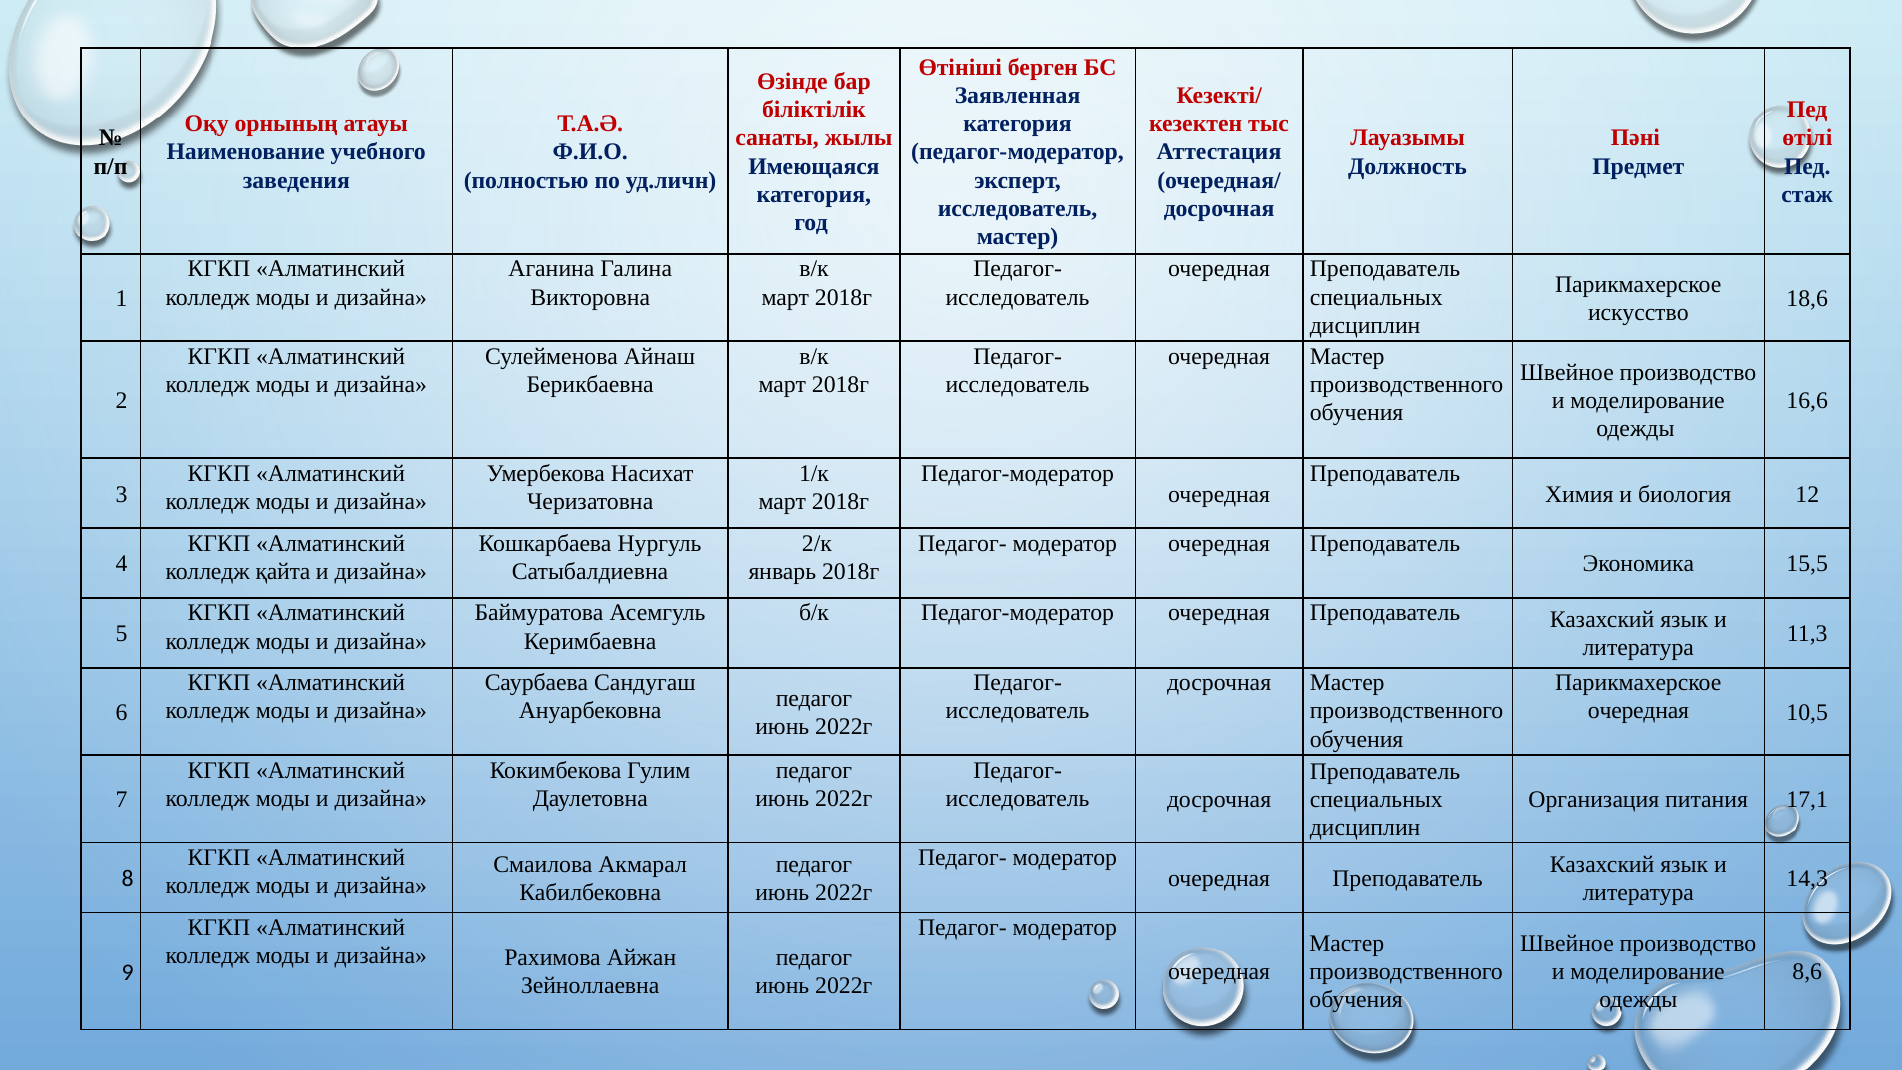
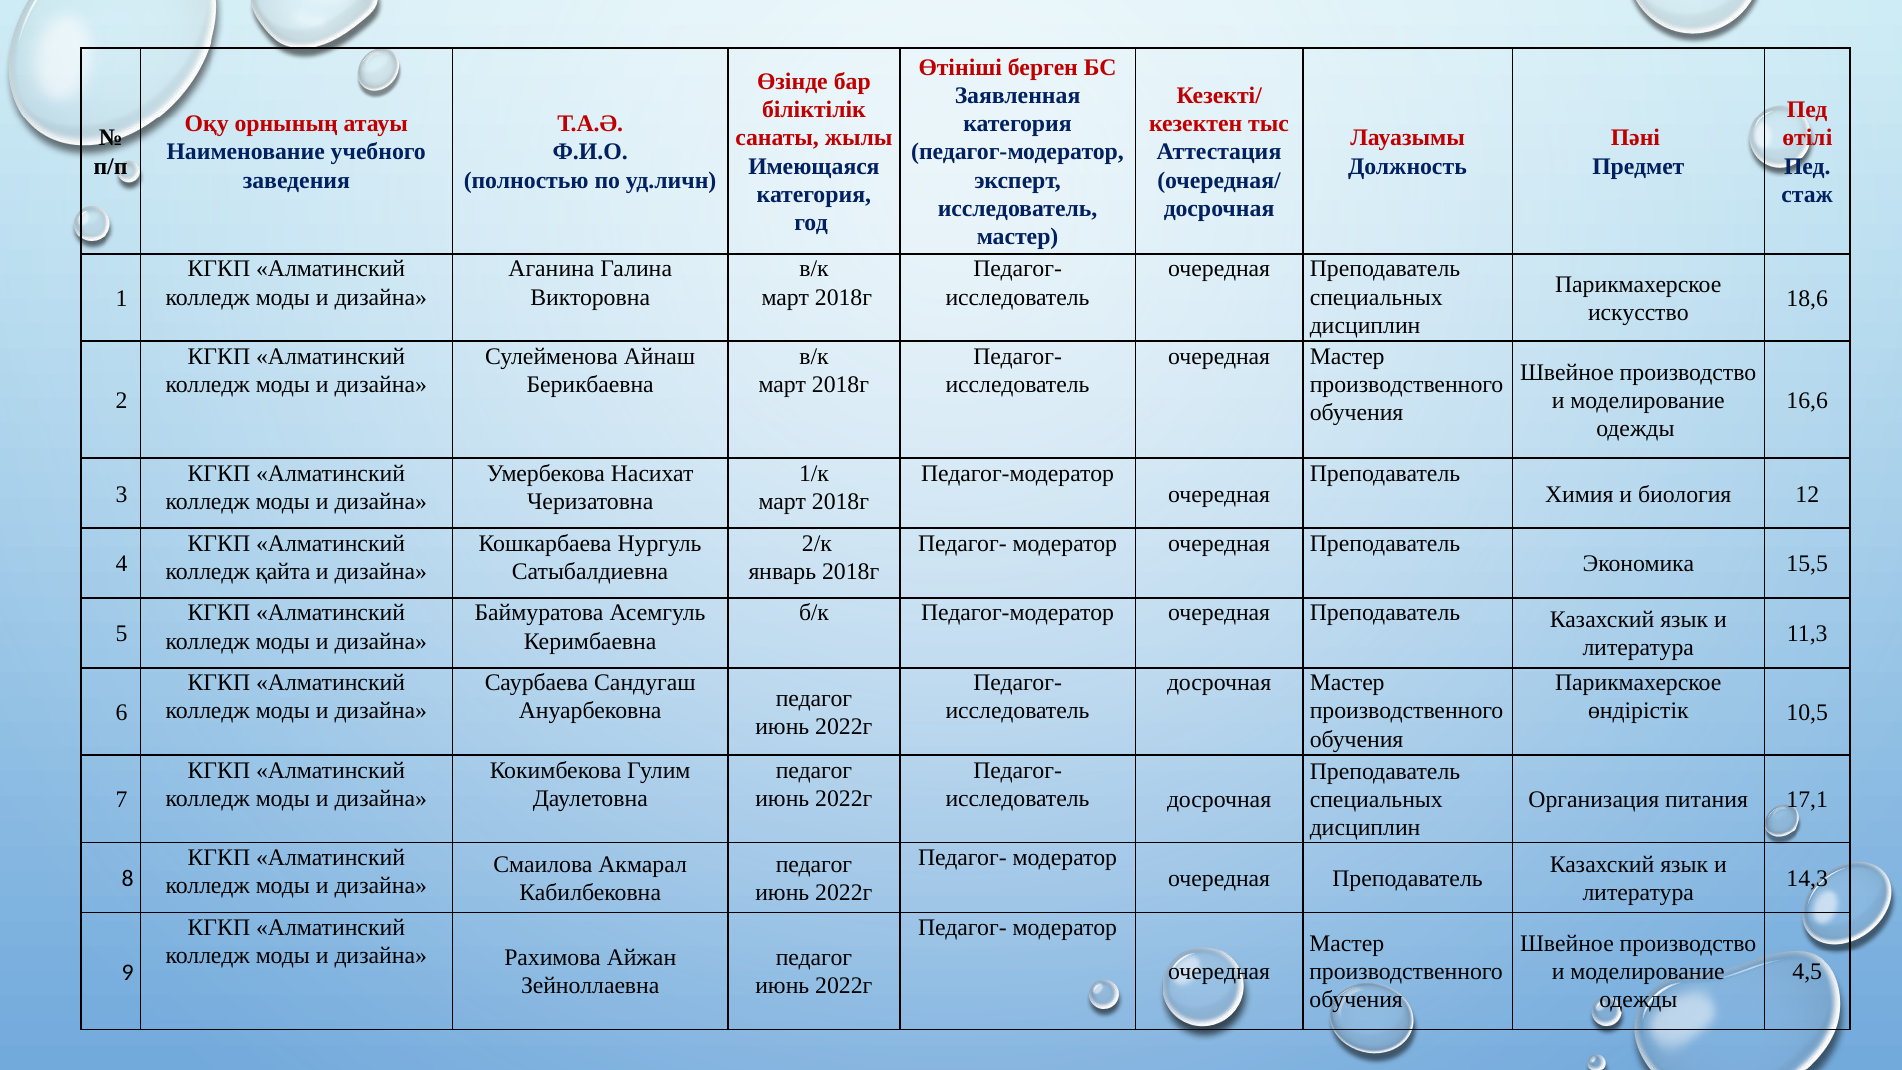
очередная: очередная -> өндірістік (1638, 711)
8,6: 8,6 -> 4,5 (1807, 972)
